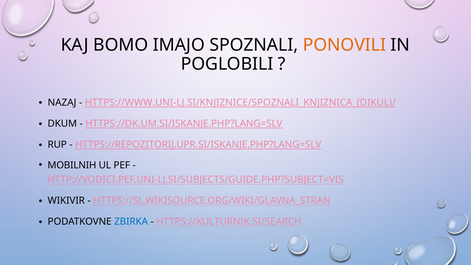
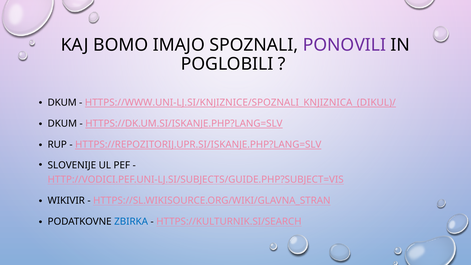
PONOVILI colour: orange -> purple (344, 45)
NAZAJ: NAZAJ -> DKUM (62, 102)
MOBILNIH: MOBILNIH -> SLOVENIJE (72, 165)
